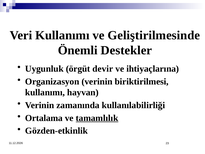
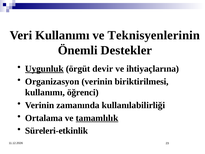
Geliştirilmesinde: Geliştirilmesinde -> Teknisyenlerinin (154, 35)
Uygunluk underline: none -> present (44, 69)
hayvan: hayvan -> öğrenci (83, 92)
Gözden-etkinlik: Gözden-etkinlik -> Süreleri-etkinlik (57, 131)
